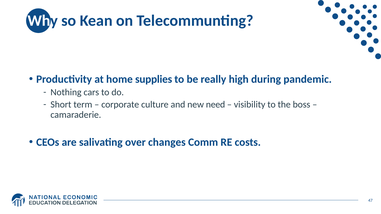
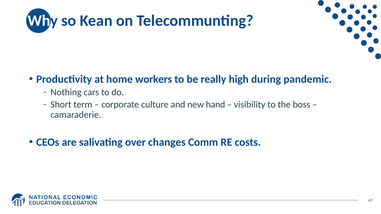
supplies: supplies -> workers (154, 79)
need: need -> hand (216, 105)
